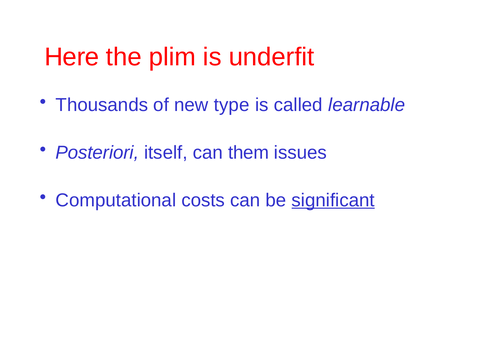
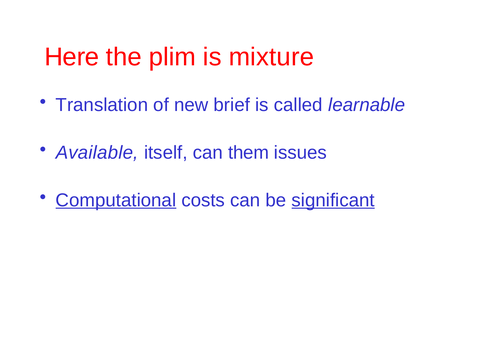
underfit: underfit -> mixture (271, 57)
Thousands: Thousands -> Translation (102, 105)
type: type -> brief (232, 105)
Posteriori: Posteriori -> Available (97, 153)
Computational underline: none -> present (116, 200)
